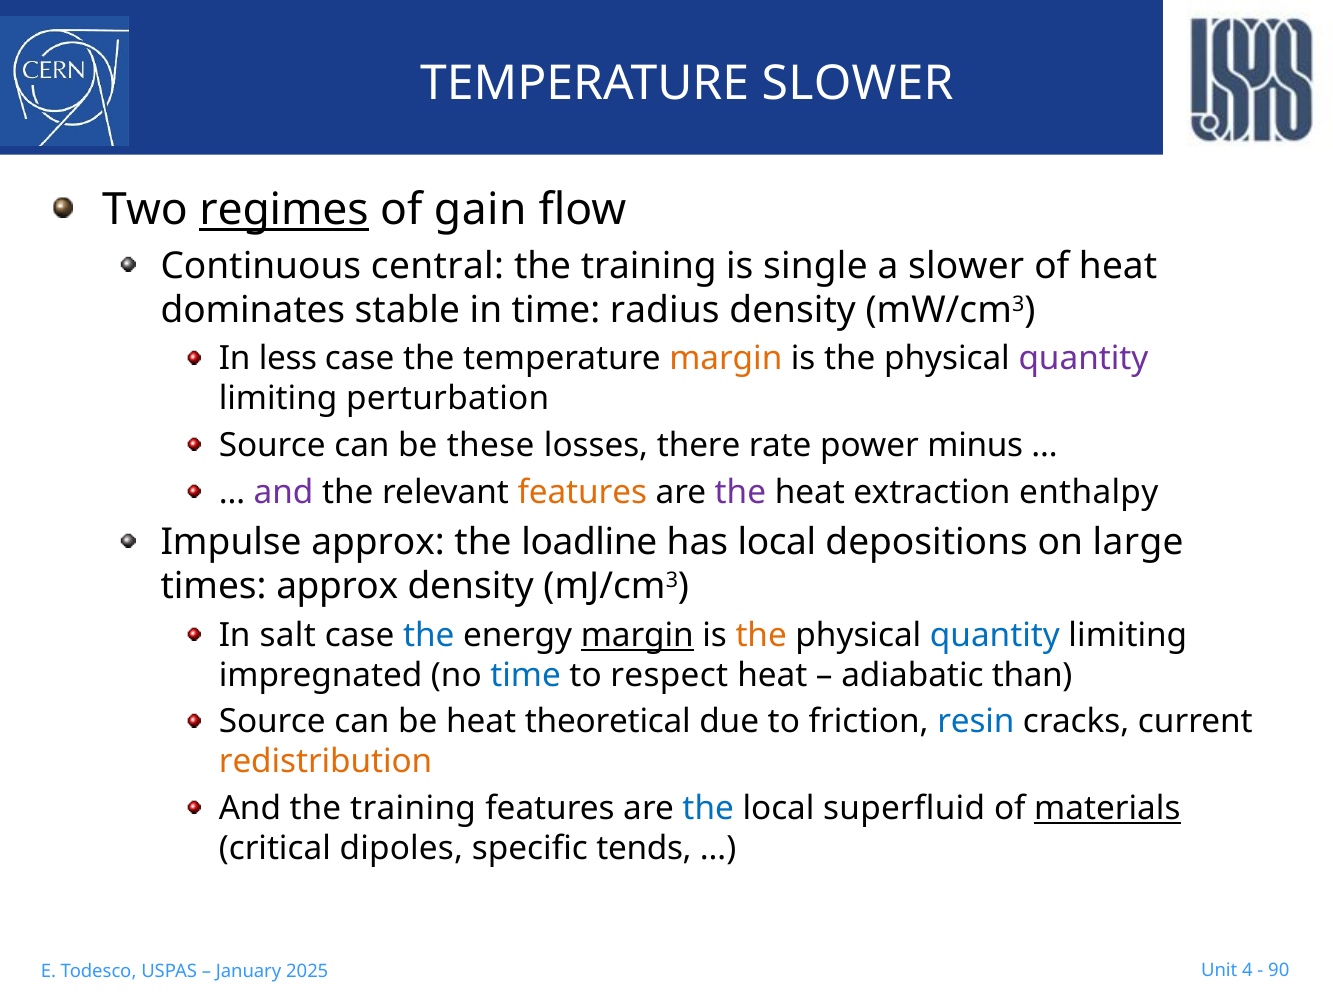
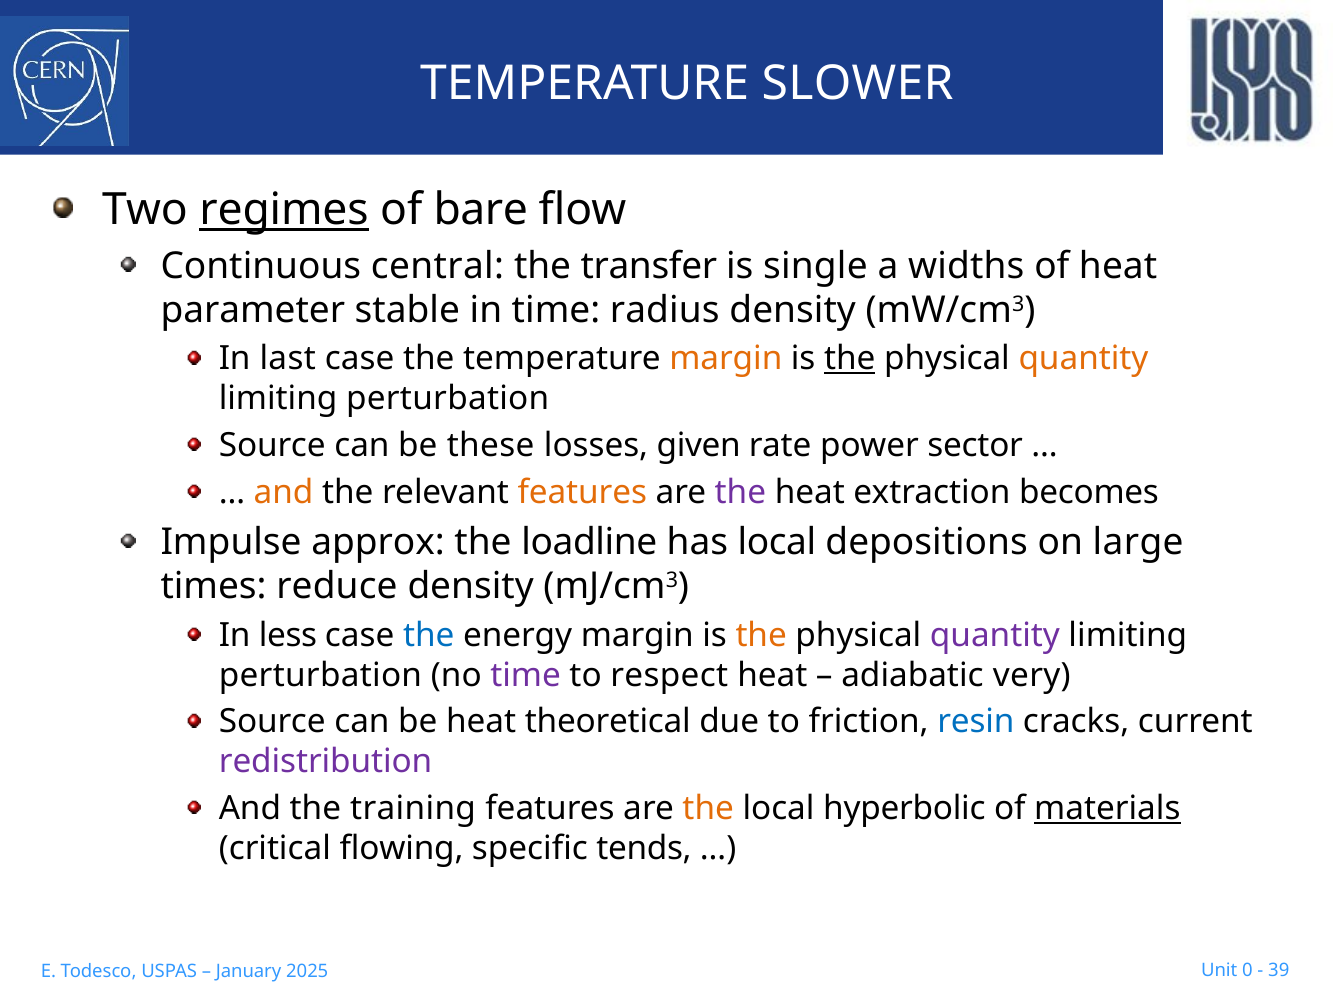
gain: gain -> bare (481, 210)
training: training -> transfer (649, 266)
a slower: slower -> widths (966, 266)
dominates: dominates -> parameter (253, 310)
less: less -> last (288, 359)
the underline: none -> present (850, 359)
quantity colour: purple -> orange (1083, 359)
there: there -> given (699, 445)
minus: minus -> sector (975, 445)
and colour: purple -> orange (284, 492)
enthalpy: enthalpy -> becomes (1089, 492)
times approx: approx -> reduce (337, 586)
salt: salt -> less (288, 635)
margin underline: present -> none (637, 635)
quantity colour: blue -> purple (995, 635)
impregnated: impregnated -> perturbation (320, 675)
time colour: blue -> purple (526, 675)
than: than -> very (1032, 675)
redistribution colour: orange -> purple (326, 762)
the colour: blue -> orange (708, 808)
superfluid: superfluid -> hyperbolic (904, 808)
dipoles: dipoles -> flowing (402, 848)
4: 4 -> 0 (1247, 970)
90: 90 -> 39 (1279, 970)
